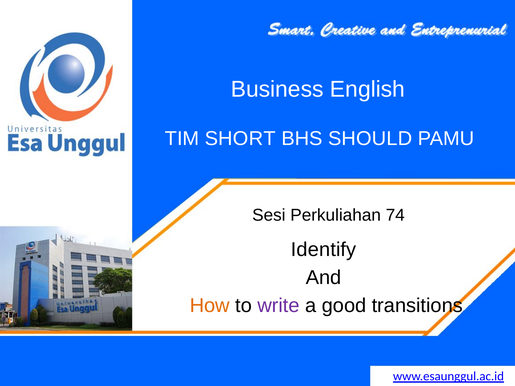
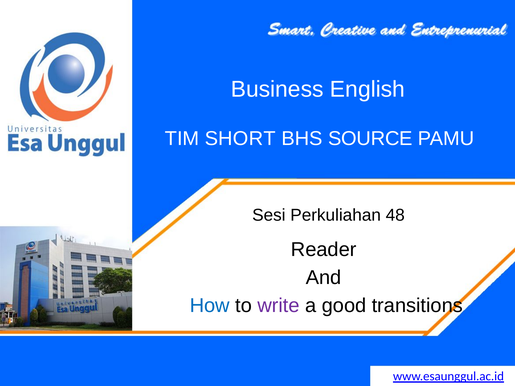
SHOULD: SHOULD -> SOURCE (370, 139)
74: 74 -> 48 (395, 215)
Identify: Identify -> Reader (324, 250)
How colour: orange -> blue (210, 306)
